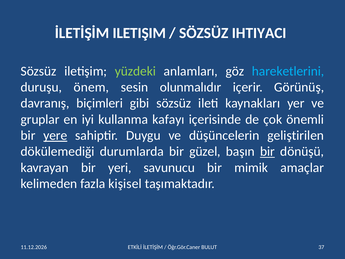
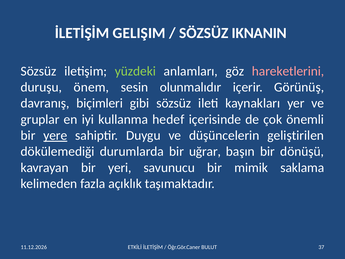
İLETİŞİM ILETIŞIM: ILETIŞIM -> GELIŞIM (139, 33)
IHTIYACI: IHTIYACI -> IKNANIN (259, 33)
hareketlerini colour: light blue -> pink (288, 71)
kafayı: kafayı -> hedef (168, 119)
güzel: güzel -> uğrar (205, 151)
bir underline: present -> none (267, 151)
amaçlar: amaçlar -> saklama (302, 167)
kişisel: kişisel -> açıklık (125, 184)
